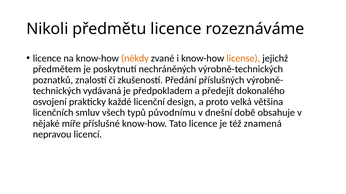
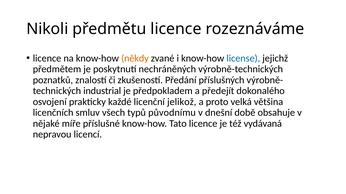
license colour: orange -> blue (243, 58)
vydávaná: vydávaná -> industrial (102, 91)
design: design -> jelikož (182, 102)
znamená: znamená -> vydávaná (263, 124)
